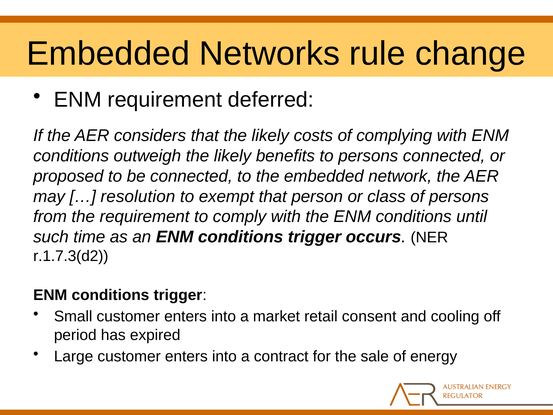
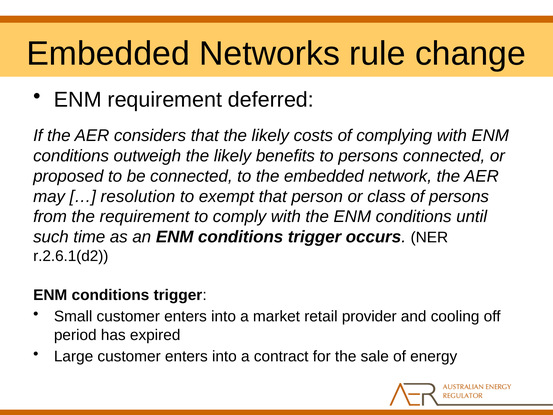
r.1.7.3(d2: r.1.7.3(d2 -> r.2.6.1(d2 (71, 256)
consent: consent -> provider (369, 316)
